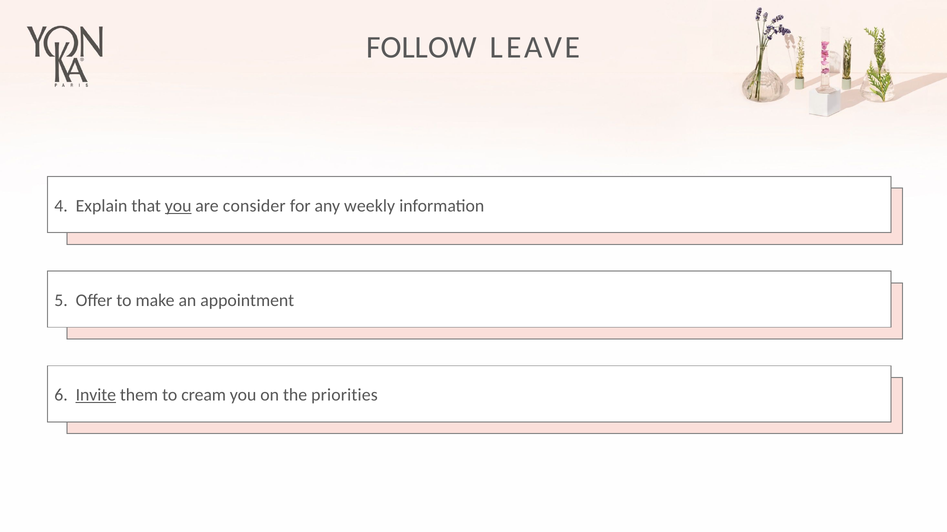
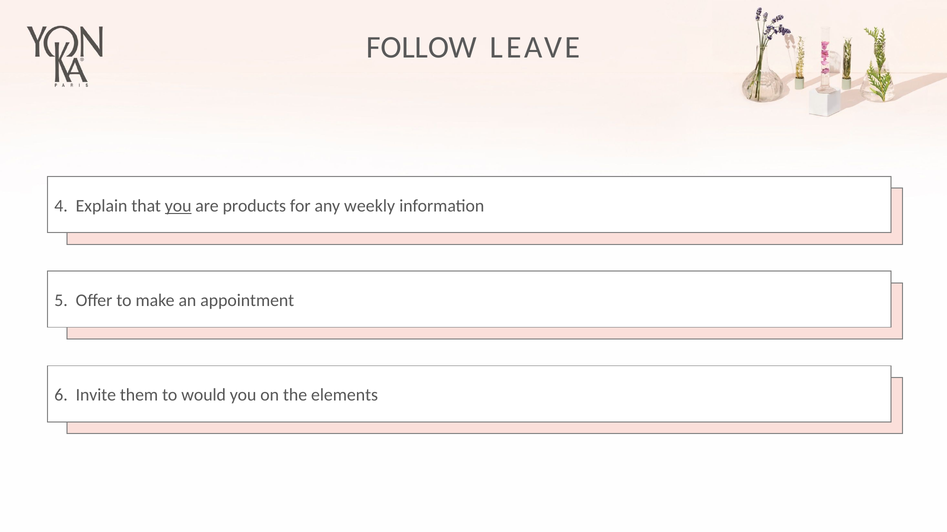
consider: consider -> products (254, 206)
Invite underline: present -> none (96, 396)
cream: cream -> would (204, 396)
priorities: priorities -> elements (345, 396)
